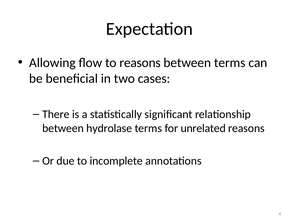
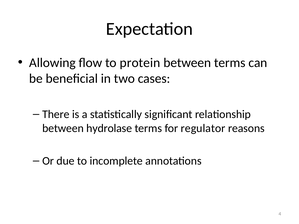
to reasons: reasons -> protein (140, 63)
unrelated: unrelated -> regulator (203, 128)
